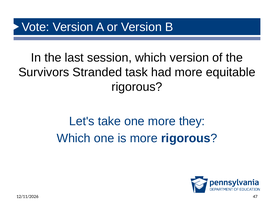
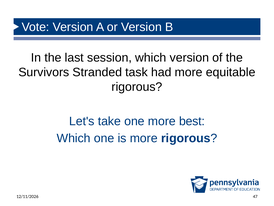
they: they -> best (192, 121)
